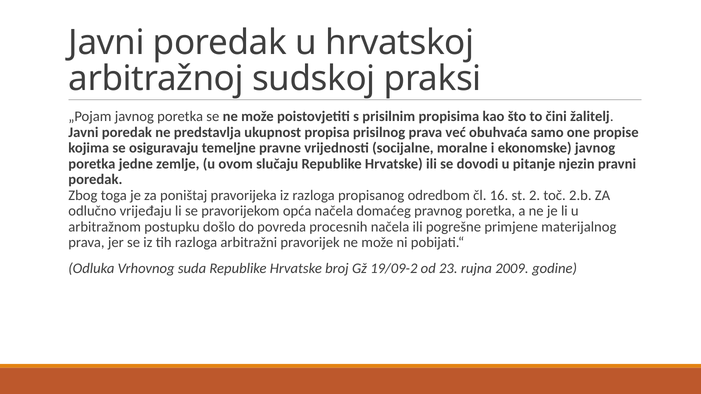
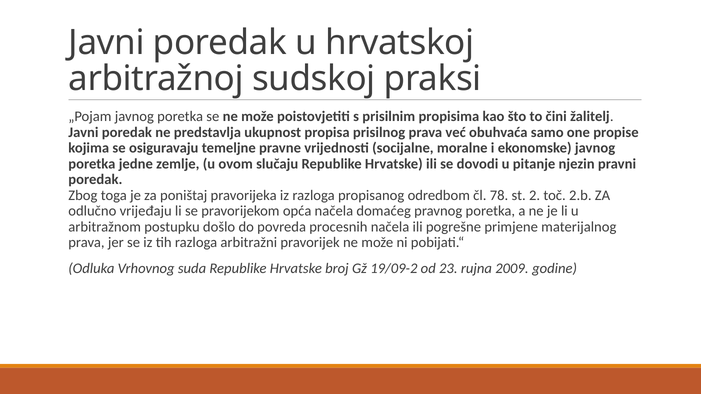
16: 16 -> 78 (499, 195)
